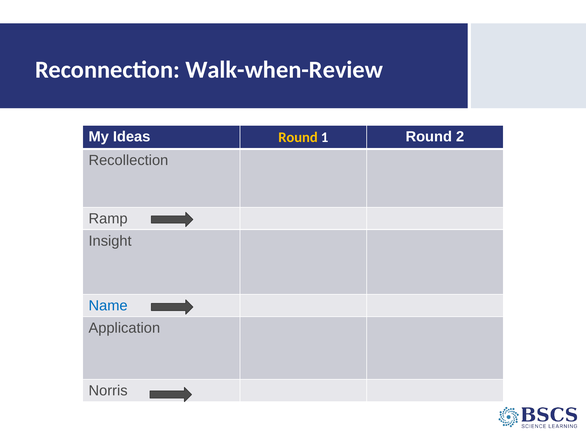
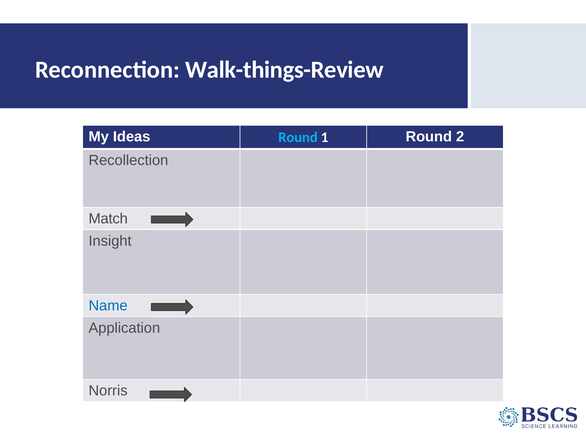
Walk-when-Review: Walk-when-Review -> Walk-things-Review (284, 70)
Round colour: yellow -> light blue (298, 137)
Ramp: Ramp -> Match (108, 219)
